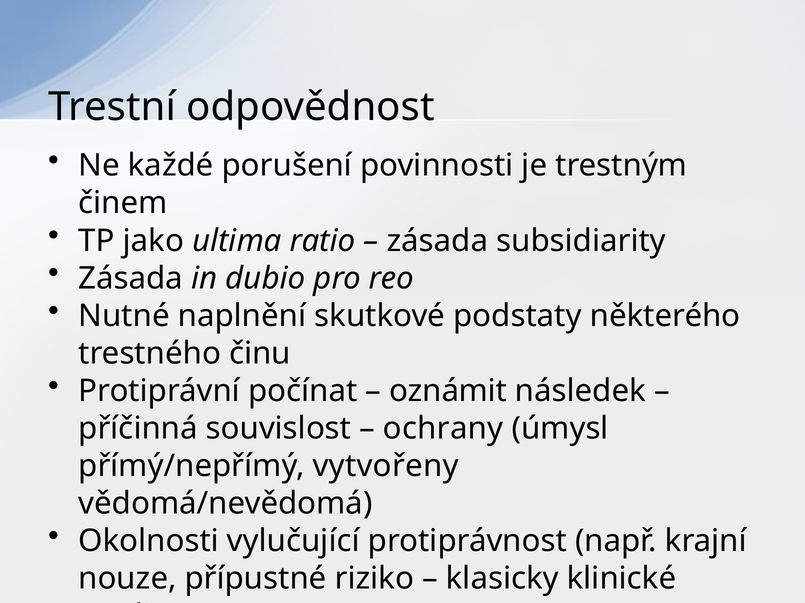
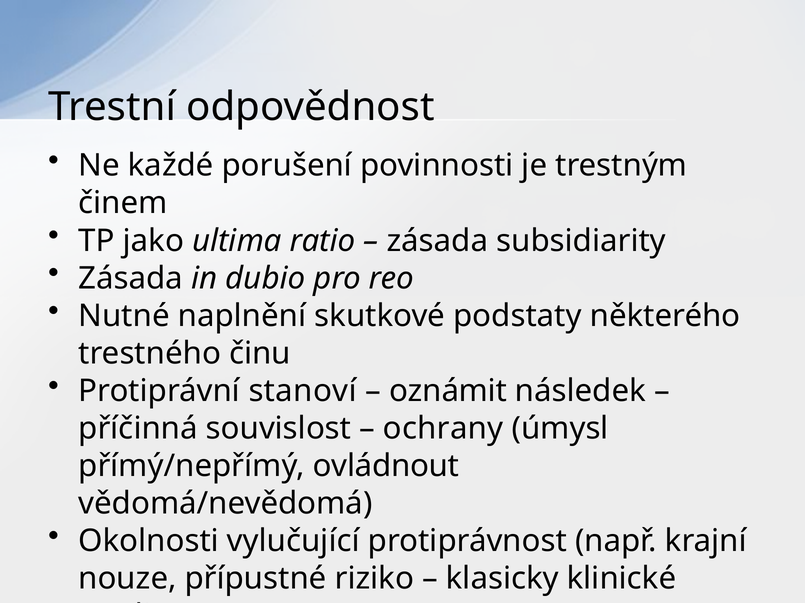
počínat: počínat -> stanoví (303, 391)
vytvořeny: vytvořeny -> ovládnout (386, 467)
